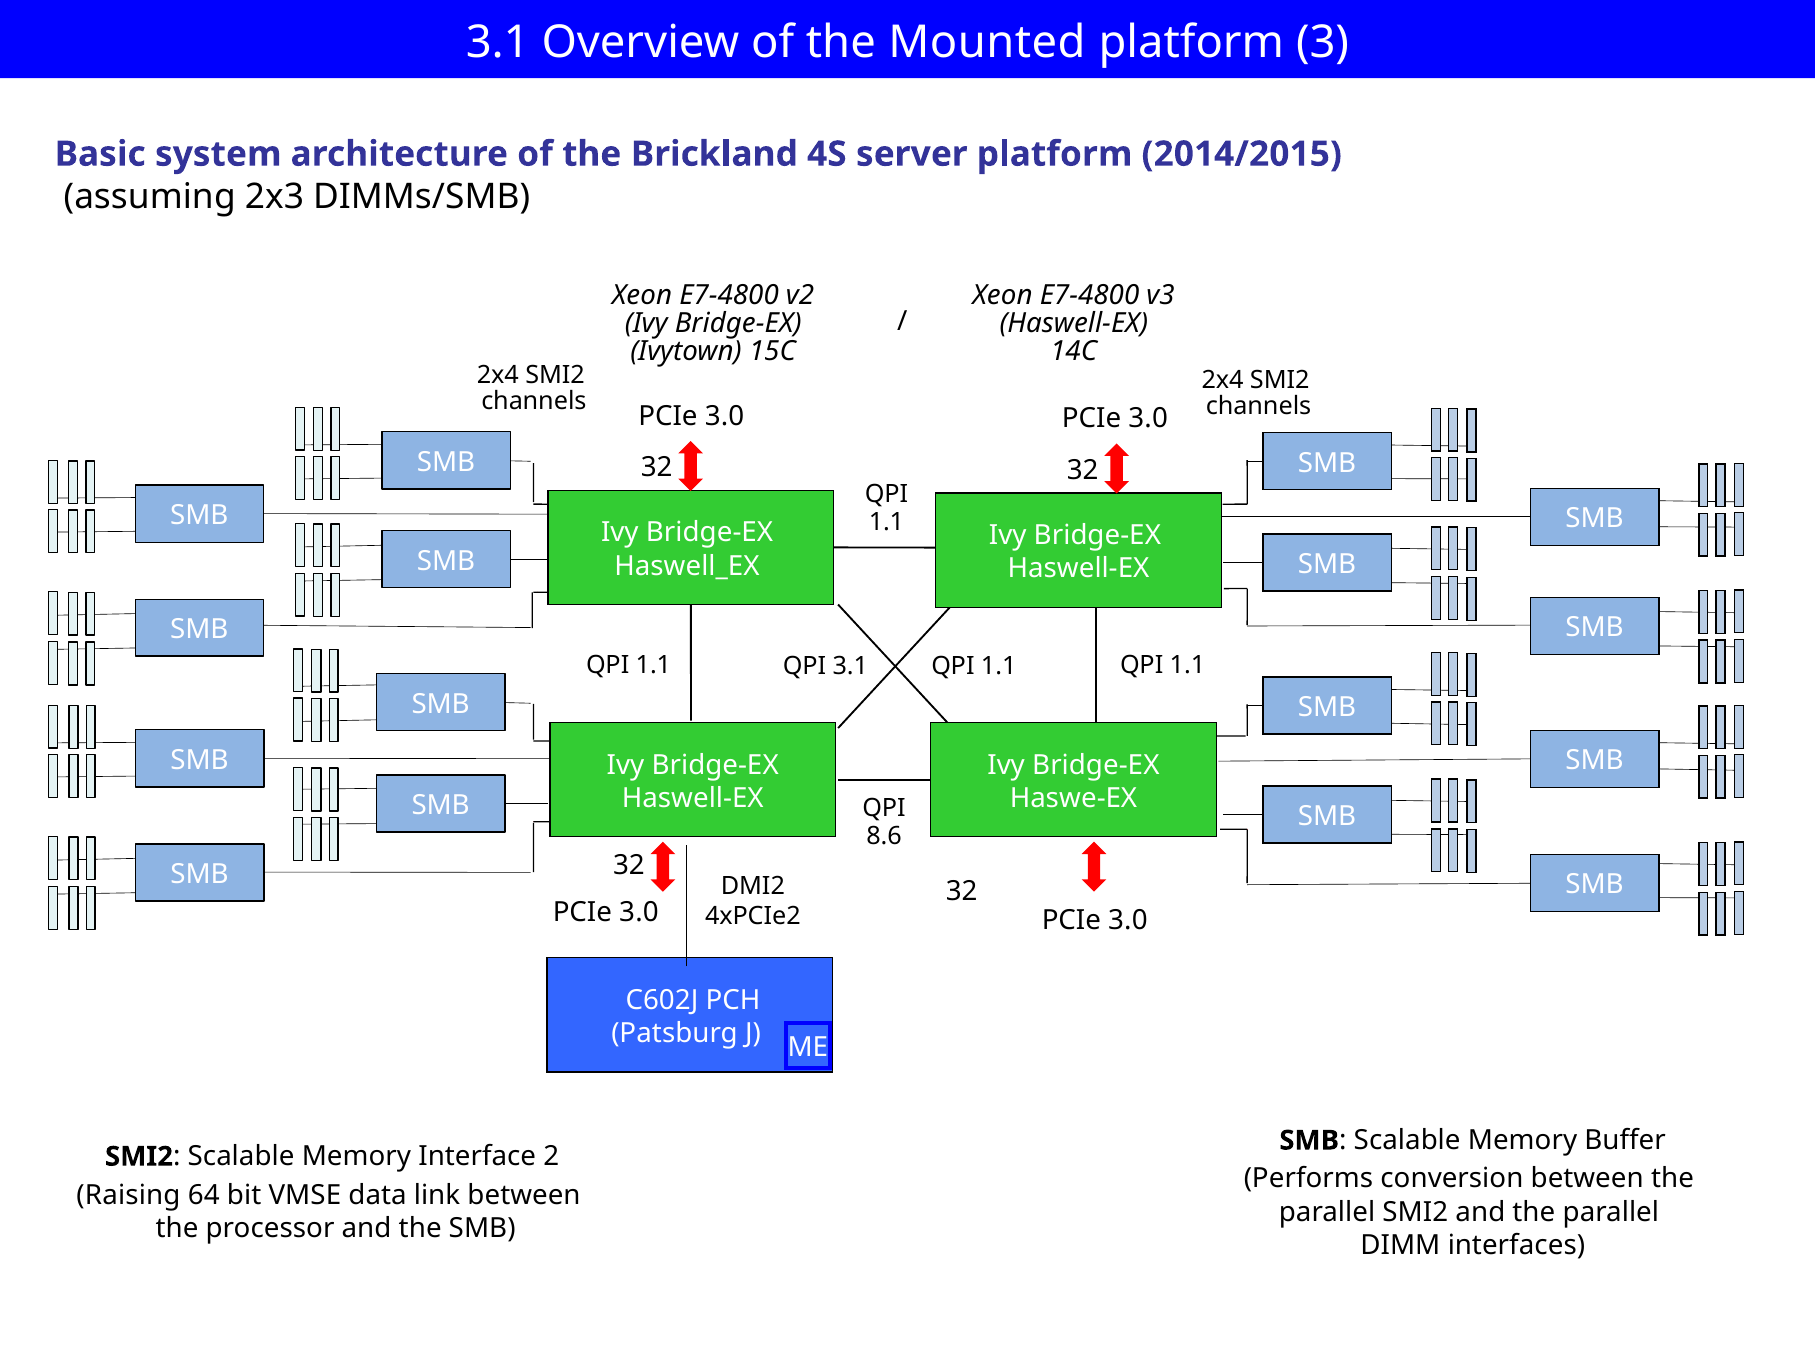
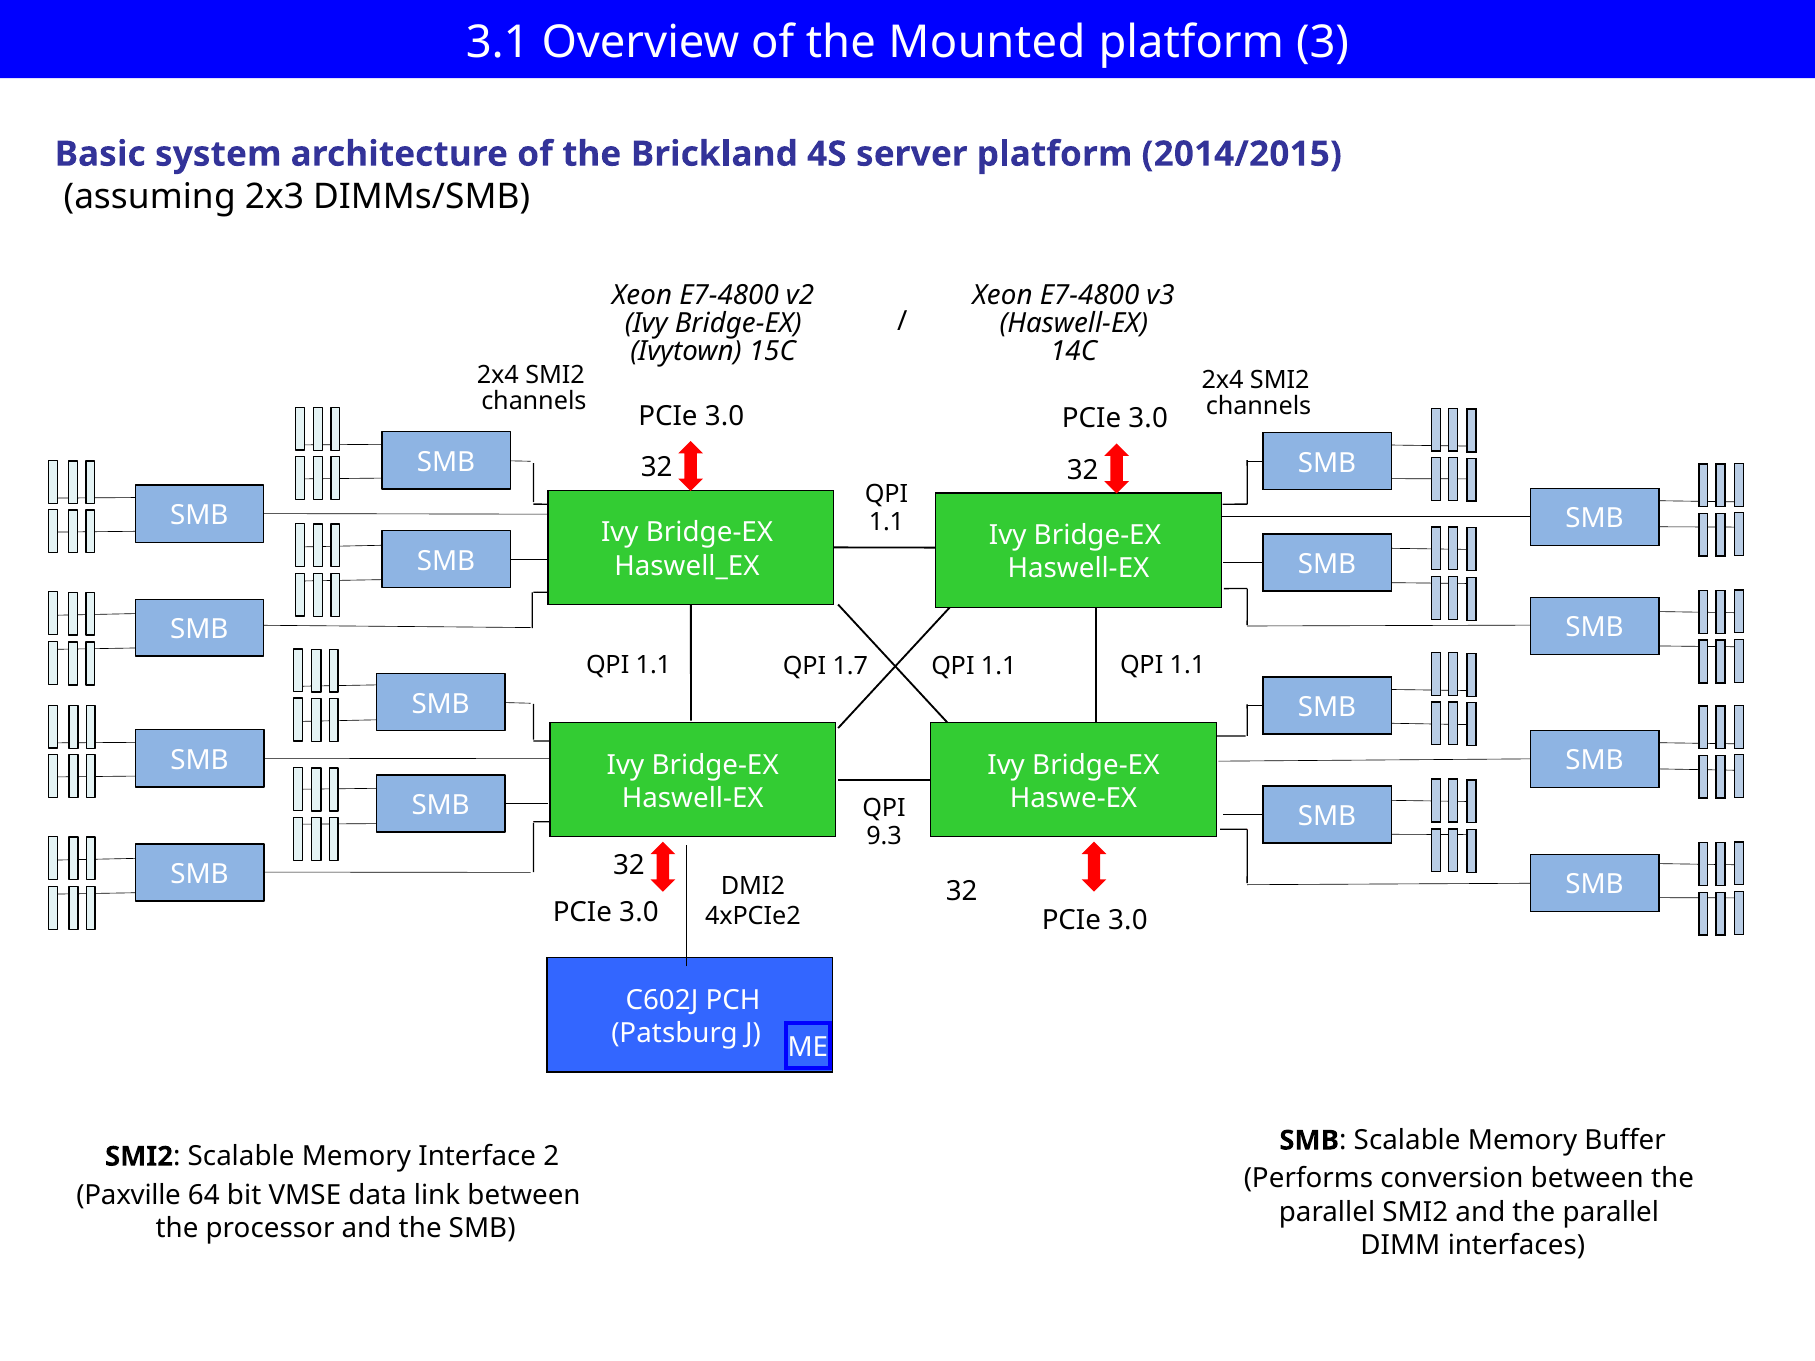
QPI 3.1: 3.1 -> 1.7 (850, 666)
8.6: 8.6 -> 9.3 (884, 837)
Raising: Raising -> Paxville (129, 1195)
